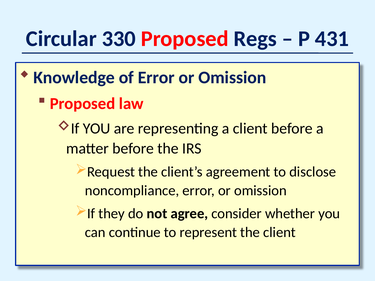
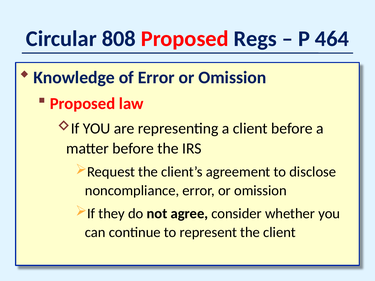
330: 330 -> 808 (119, 39)
431: 431 -> 464 (332, 39)
